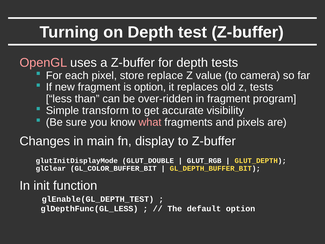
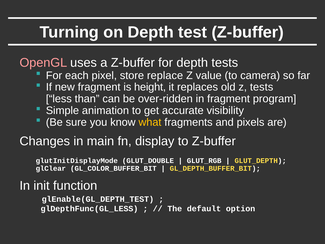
is option: option -> height (150, 87)
transform: transform -> animation (105, 110)
what colour: pink -> yellow (150, 122)
